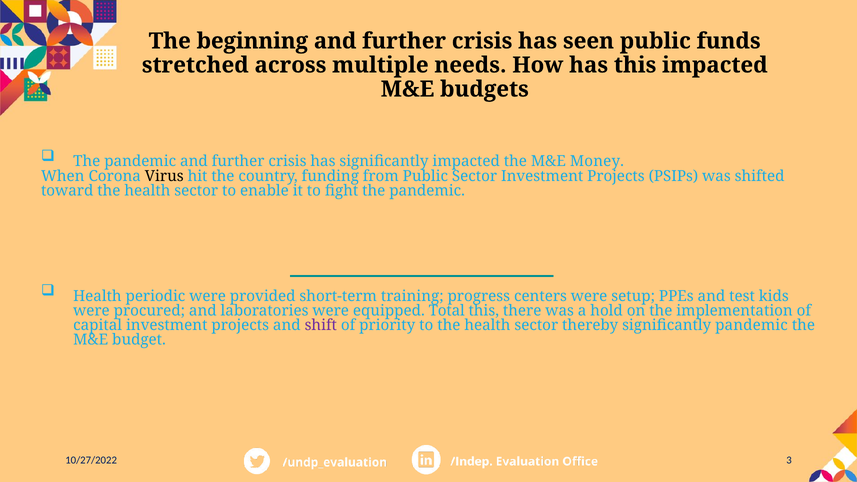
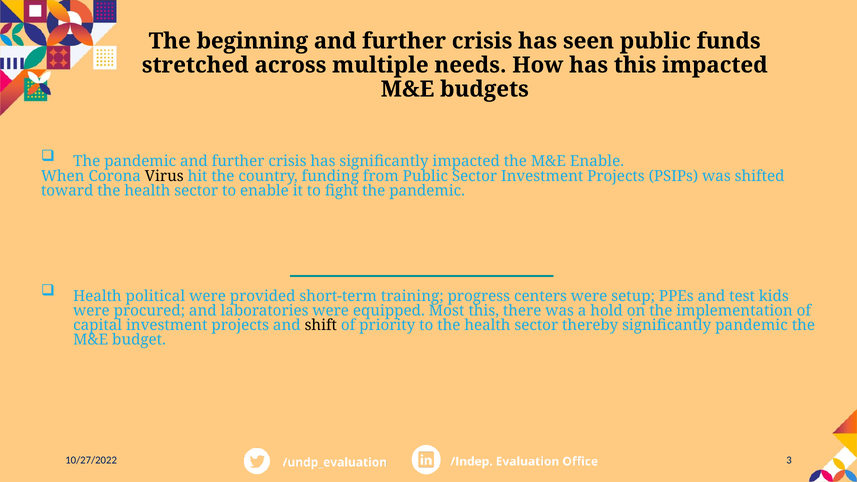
M&E Money: Money -> Enable (597, 161)
periodic: periodic -> political (155, 296)
Total: Total -> Most (447, 311)
shift colour: purple -> black (321, 325)
